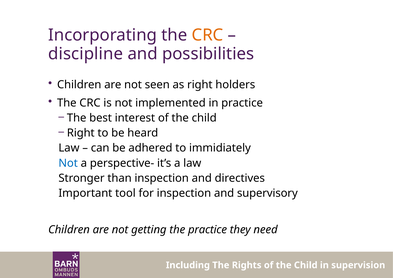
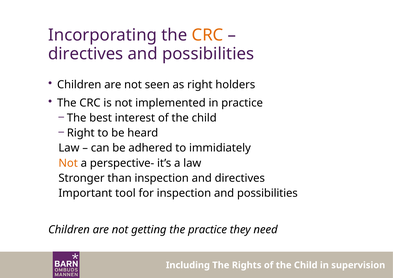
discipline: discipline -> directives (86, 54)
Not colour: blue -> orange (68, 163)
inspection and supervisory: supervisory -> possibilities (267, 193)
